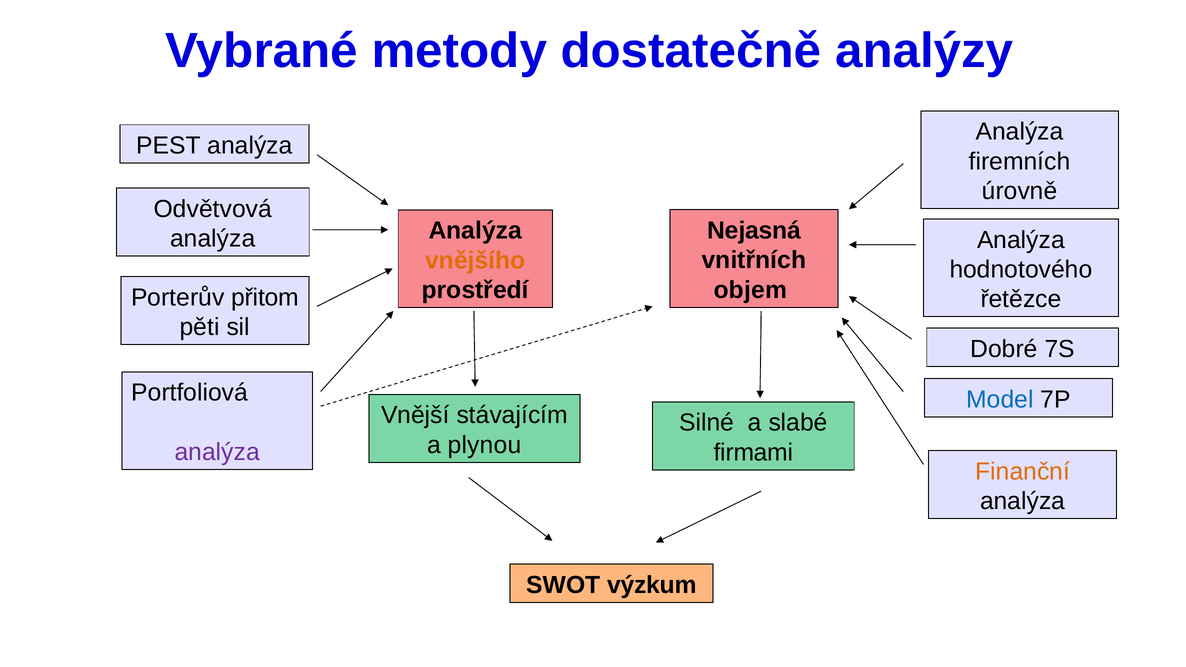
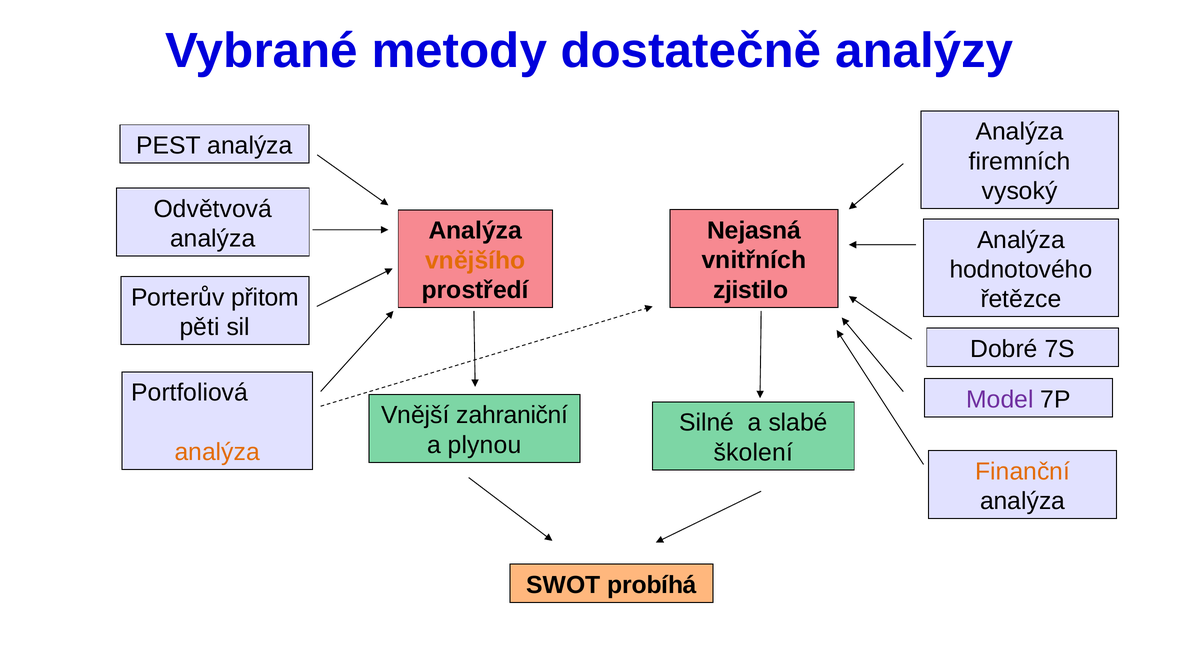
úrovně: úrovně -> vysoký (1020, 191)
objem: objem -> zjistilo (751, 290)
Model colour: blue -> purple (1000, 400)
stávajícím: stávajícím -> zahraniční (512, 415)
analýza colour: purple -> orange (217, 452)
firmami: firmami -> školení (753, 453)
výzkum: výzkum -> probíhá (652, 585)
